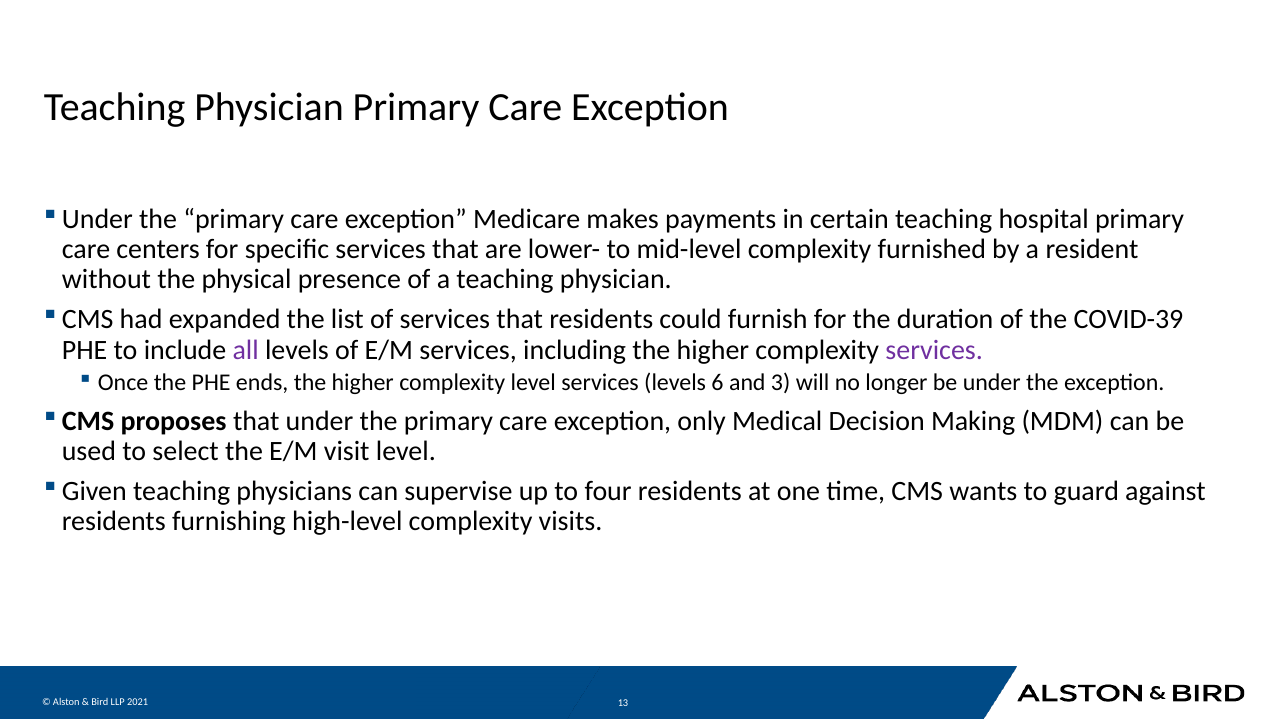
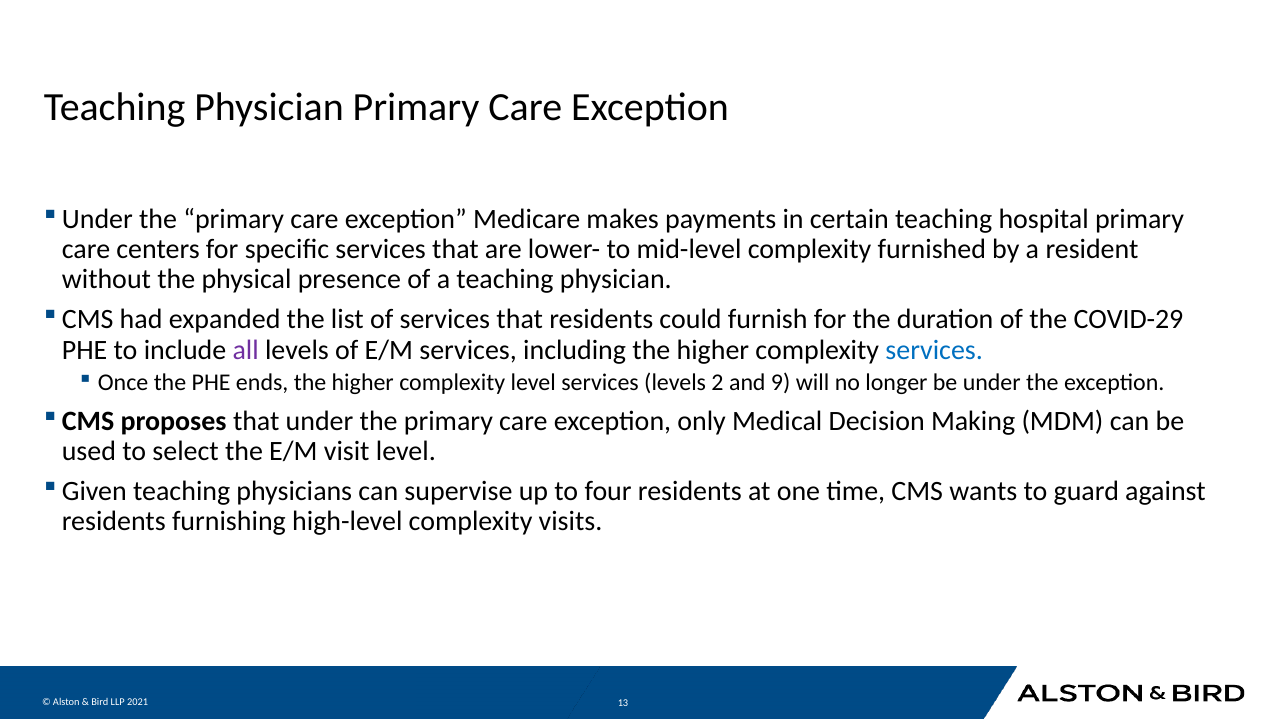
COVID-39: COVID-39 -> COVID-29 (1128, 320)
services colour: purple -> blue (934, 350)
6: 6 -> 2 (718, 383)
3: 3 -> 9 (781, 383)
